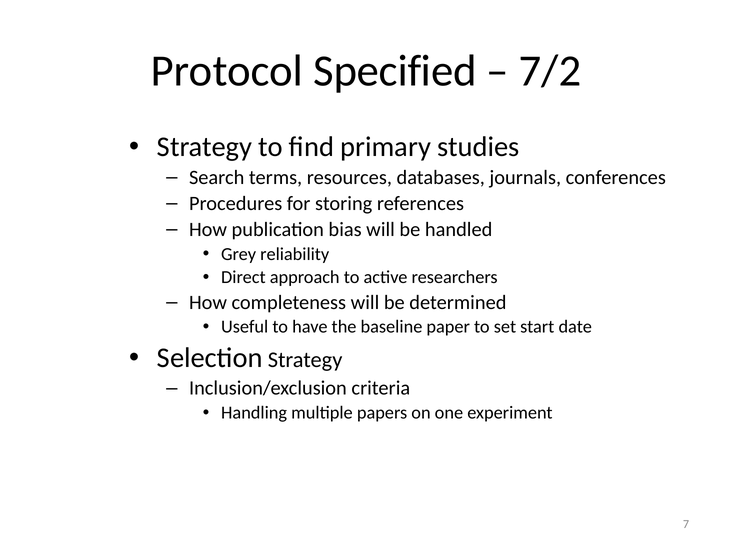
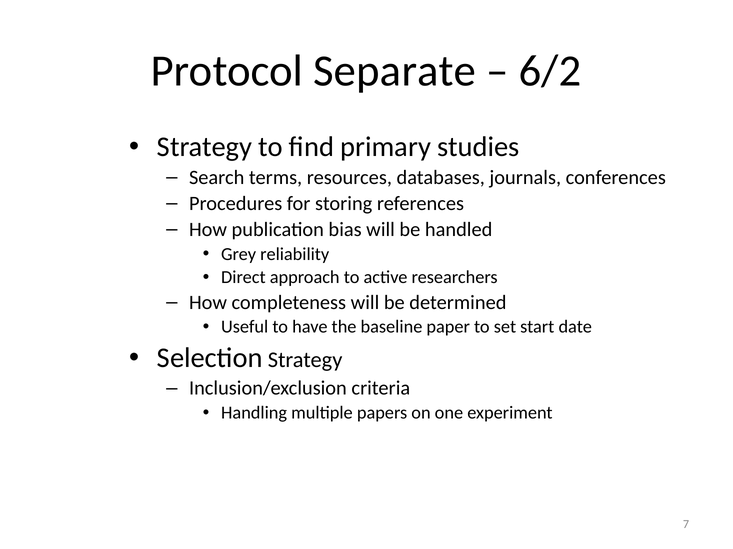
Specified: Specified -> Separate (395, 71)
7/2: 7/2 -> 6/2 (550, 71)
